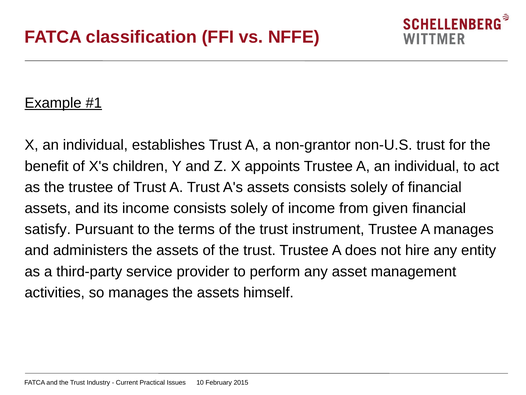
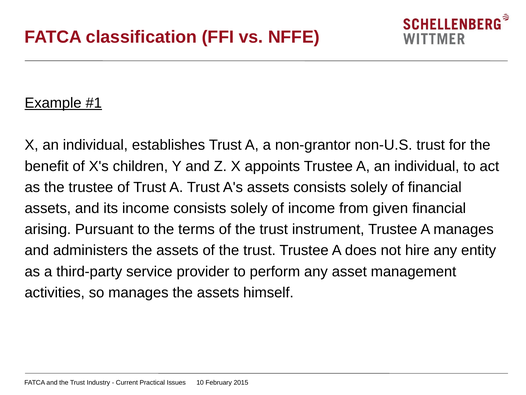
satisfy: satisfy -> arising (48, 229)
